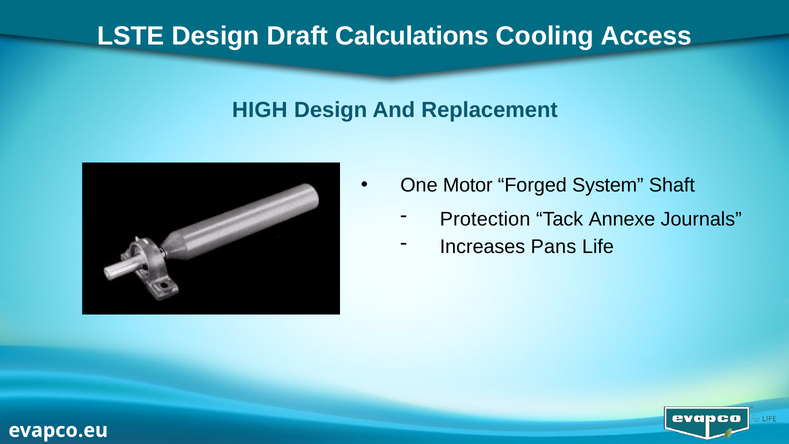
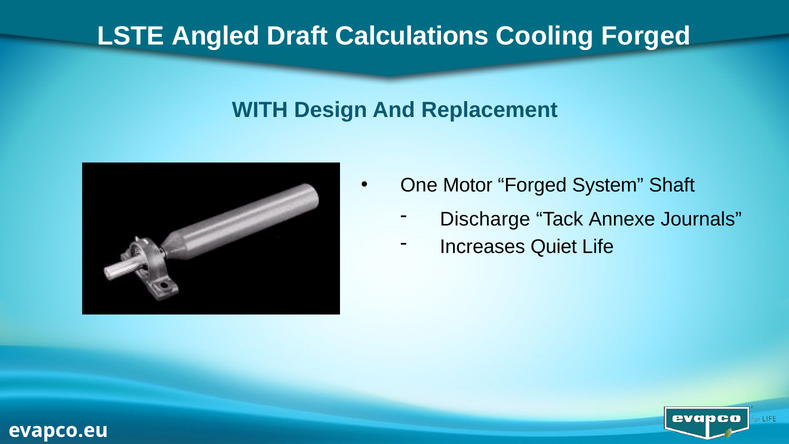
LSTE Design: Design -> Angled (216, 36)
Cooling Access: Access -> Forged (646, 36)
HIGH: HIGH -> WITH (260, 110)
Protection: Protection -> Discharge (485, 219)
Pans: Pans -> Quiet (554, 247)
